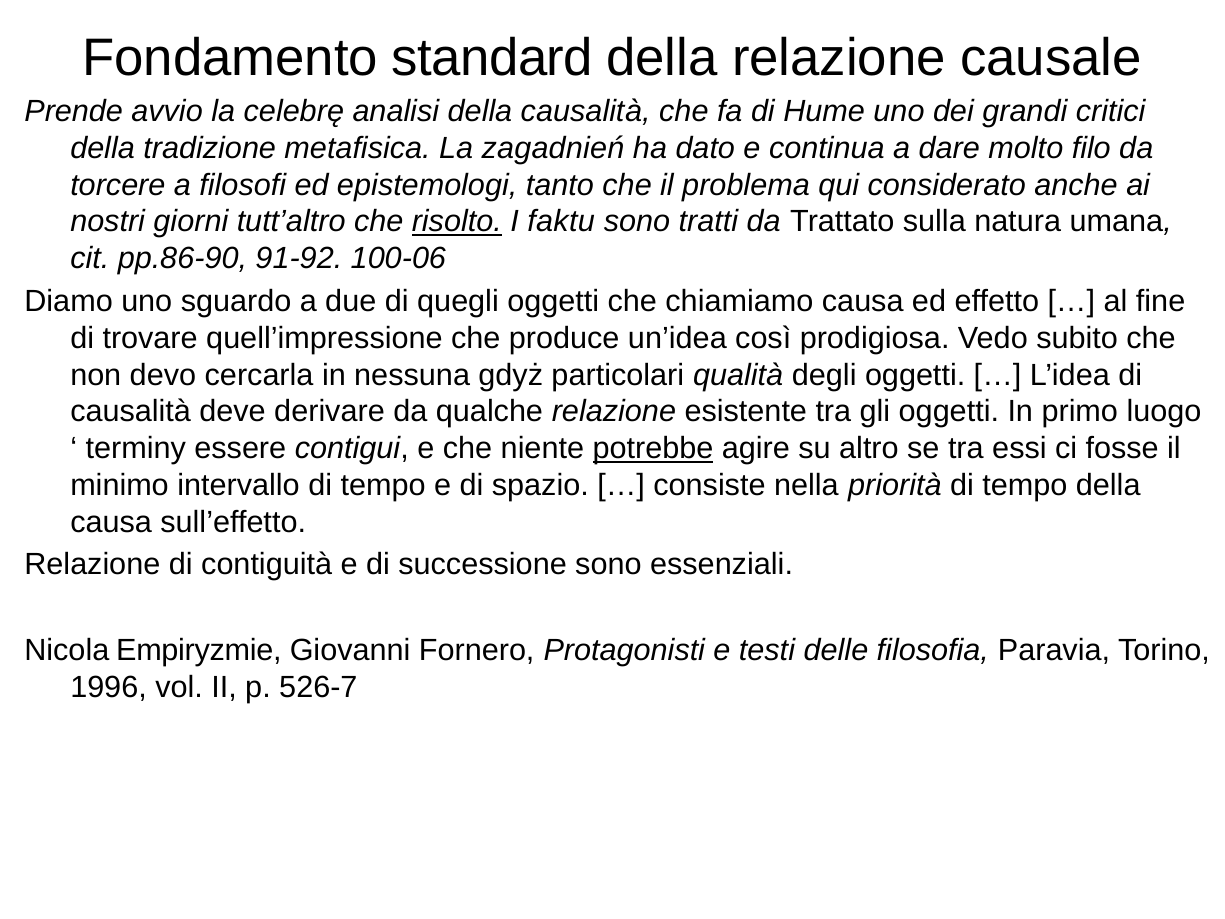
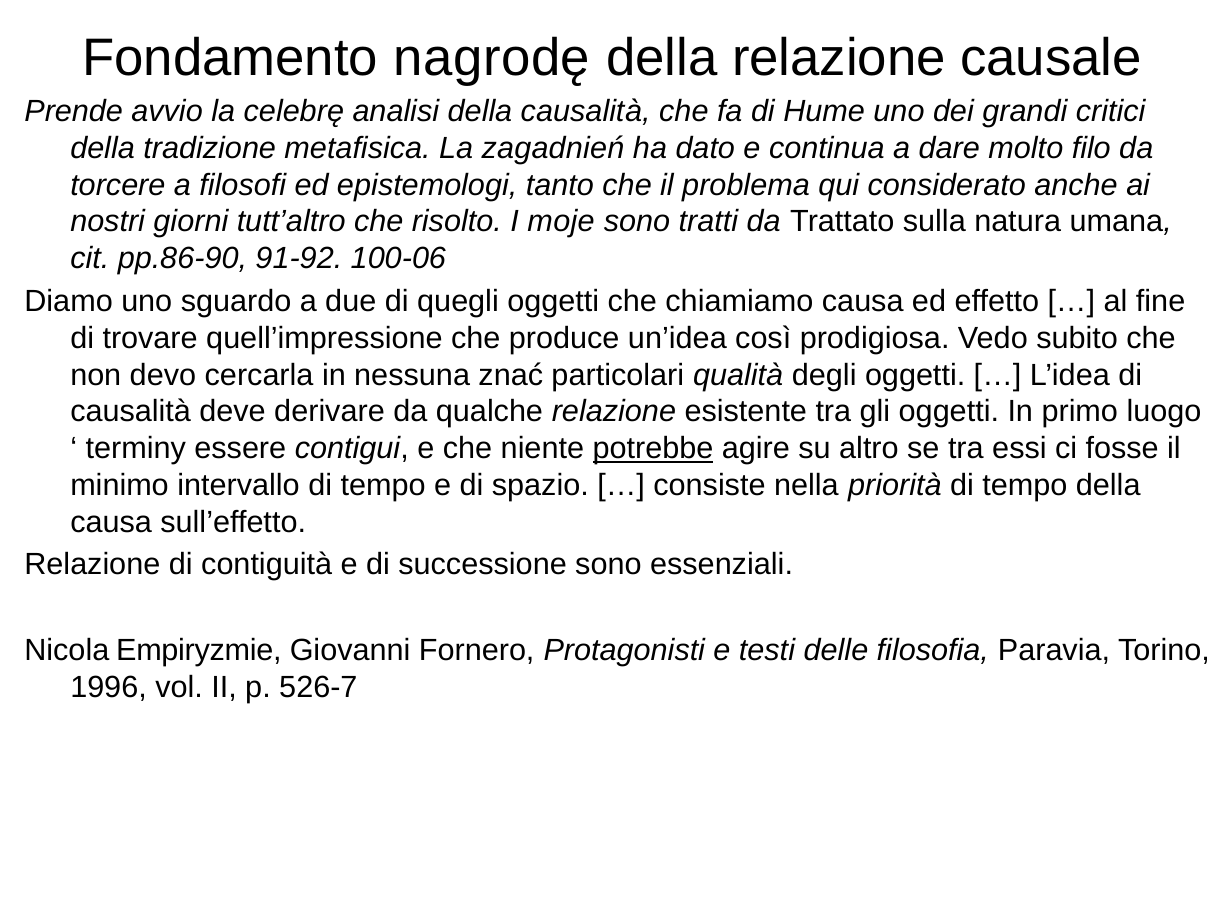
standard: standard -> nagrodę (492, 58)
risolto underline: present -> none (457, 222)
faktu: faktu -> moje (561, 222)
gdyż: gdyż -> znać (511, 375)
